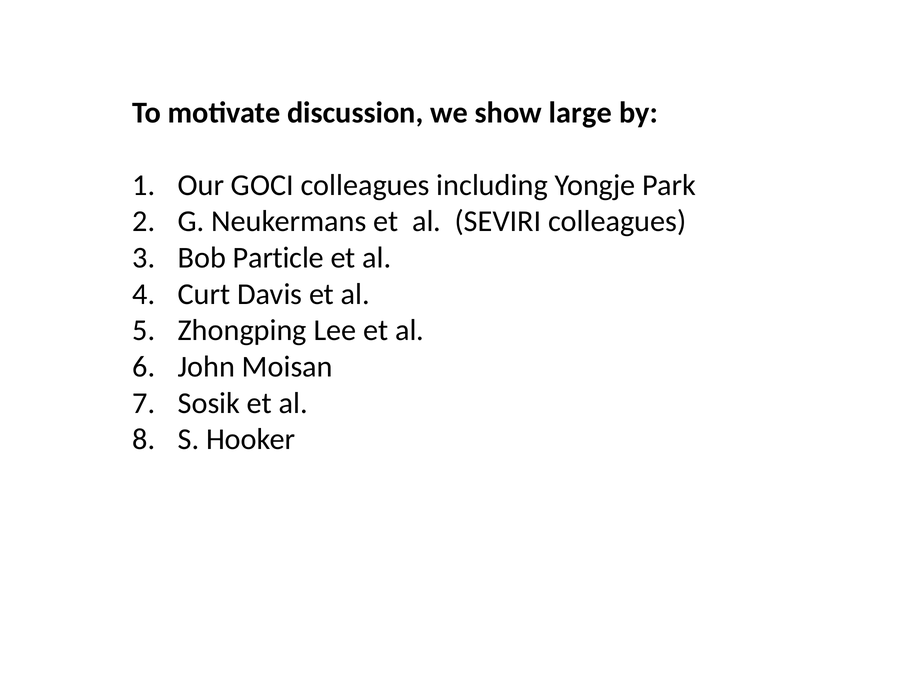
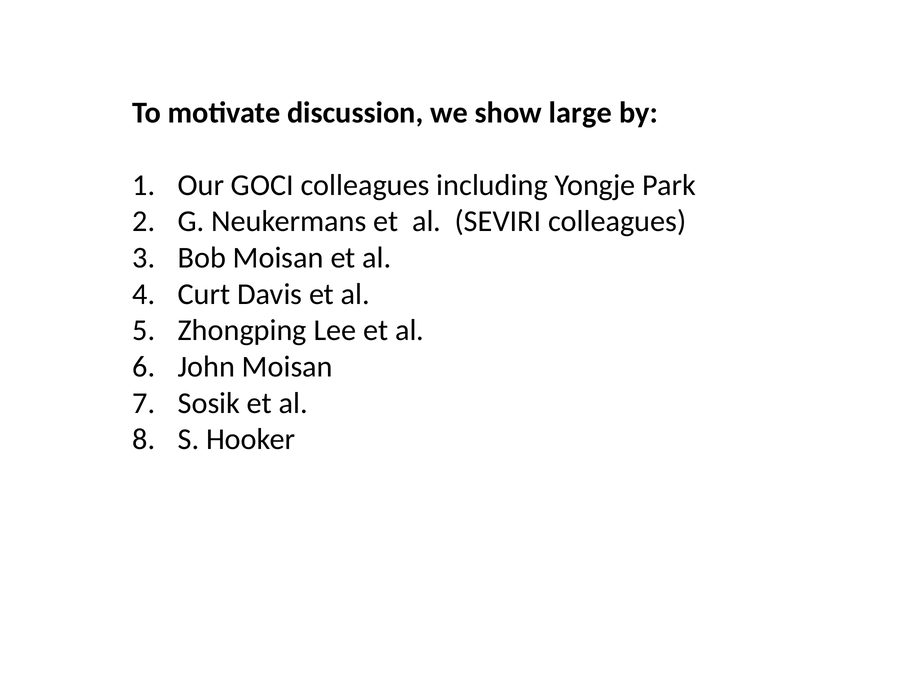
Bob Particle: Particle -> Moisan (278, 258)
